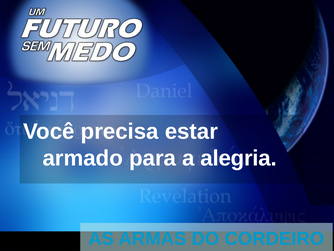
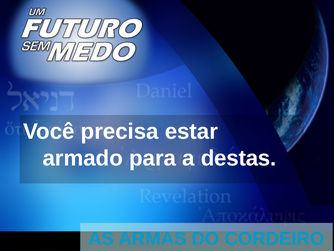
alegria: alegria -> destas (239, 158)
